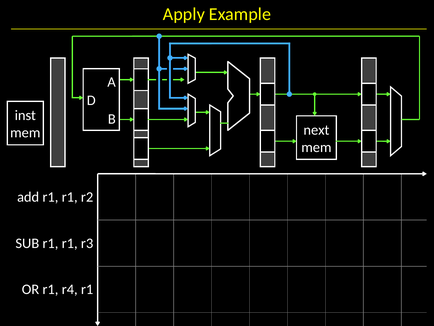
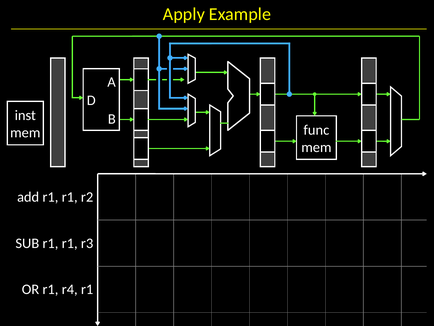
next: next -> func (316, 130)
